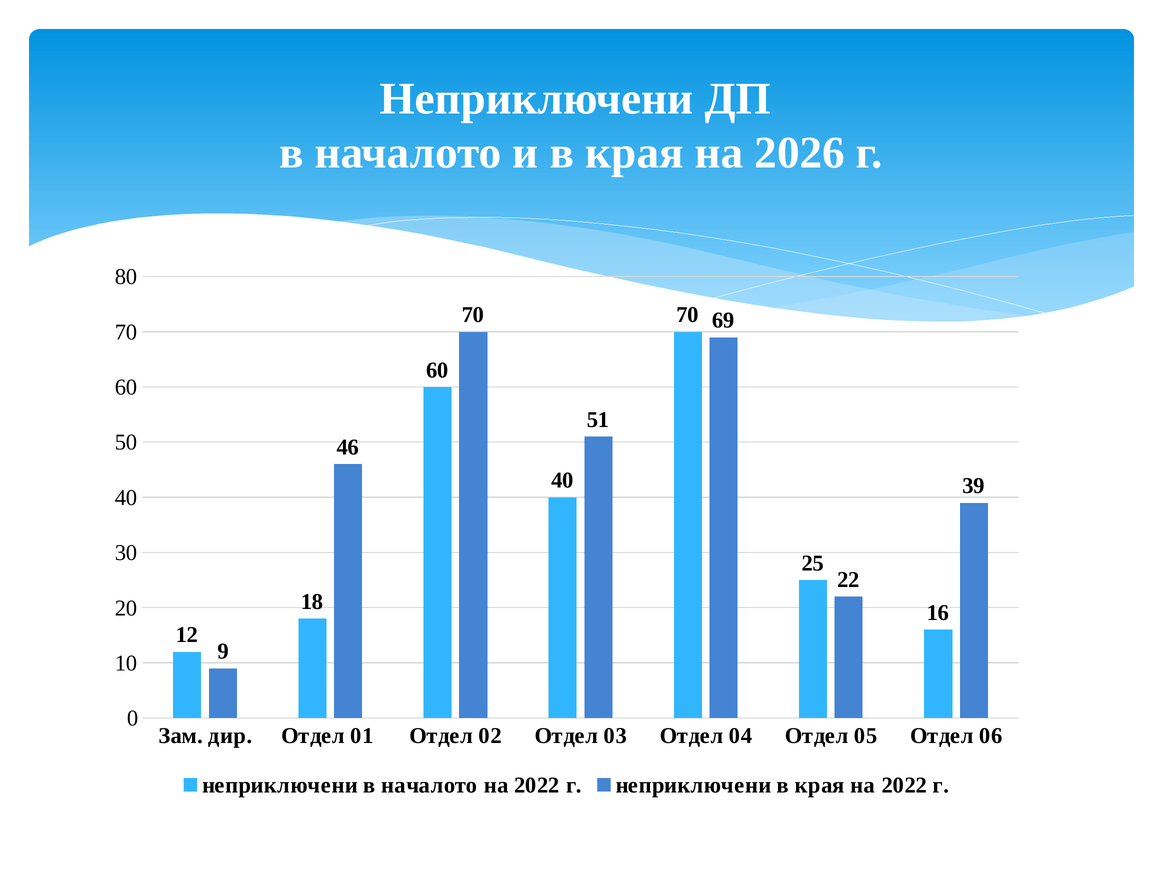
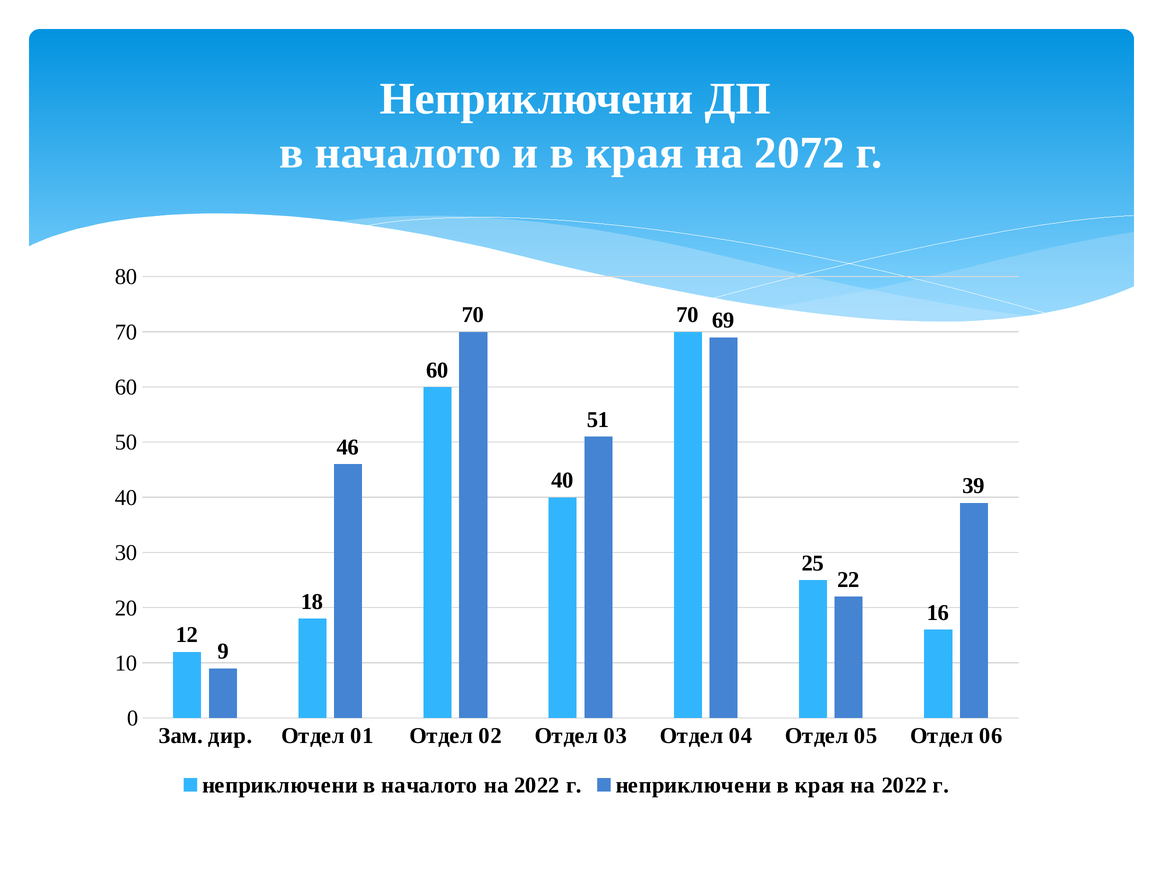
2026: 2026 -> 2072 (800, 153)
